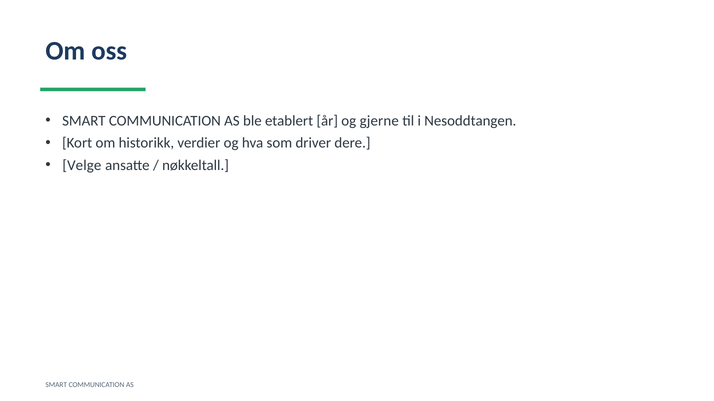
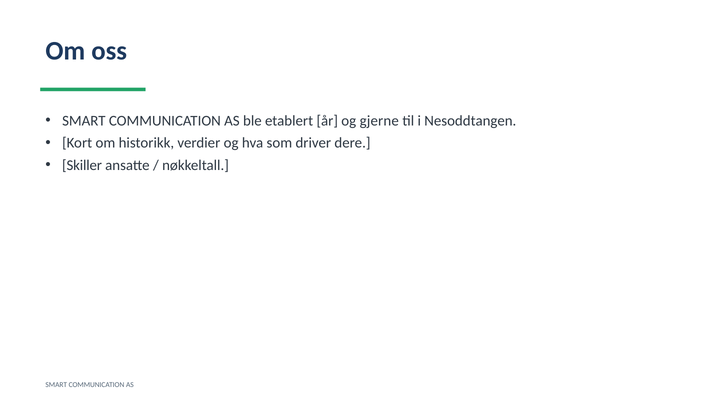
Velge: Velge -> Skiller (82, 166)
